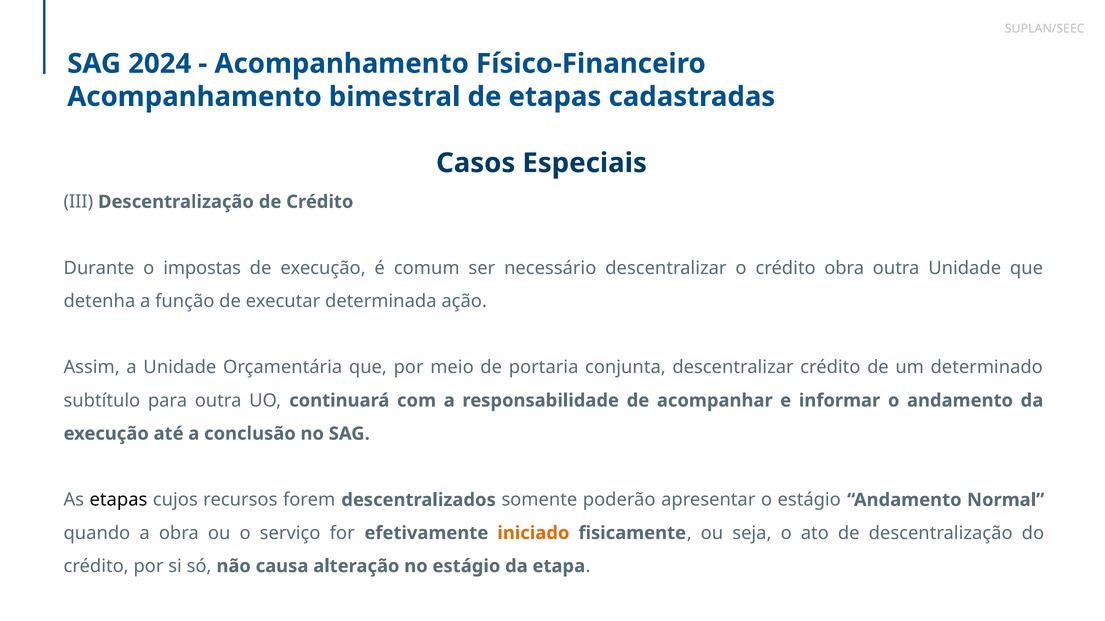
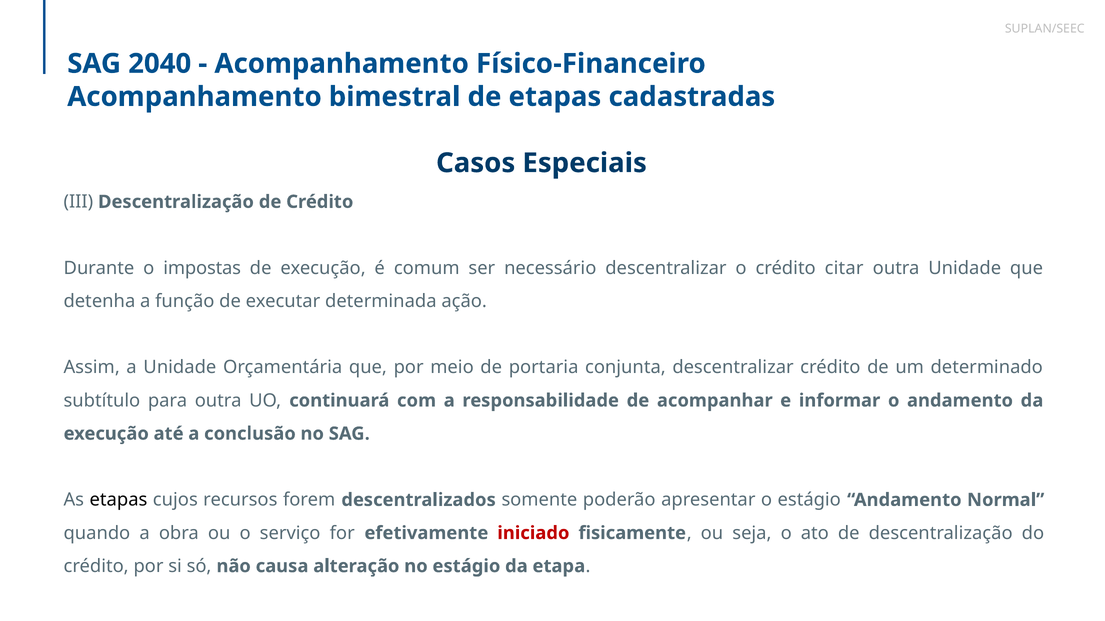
2024: 2024 -> 2040 (160, 64)
crédito obra: obra -> citar (844, 268)
iniciado colour: orange -> red (533, 534)
